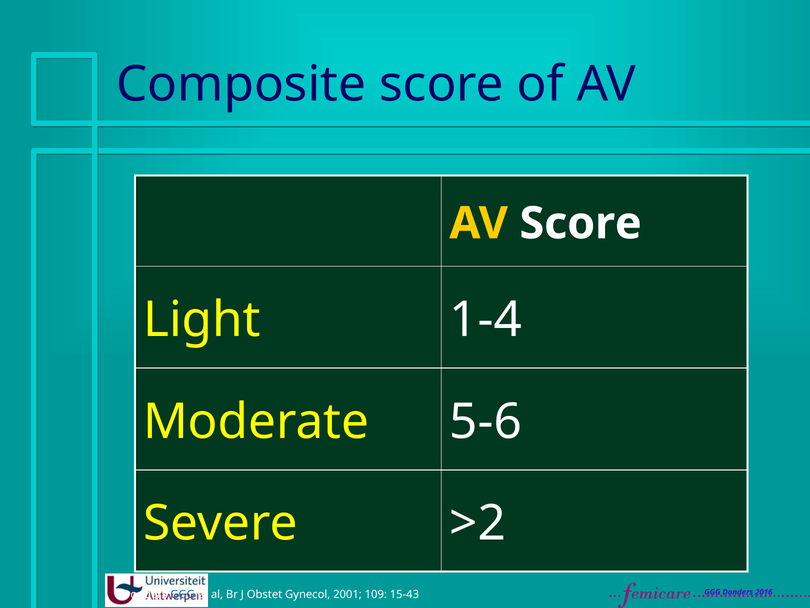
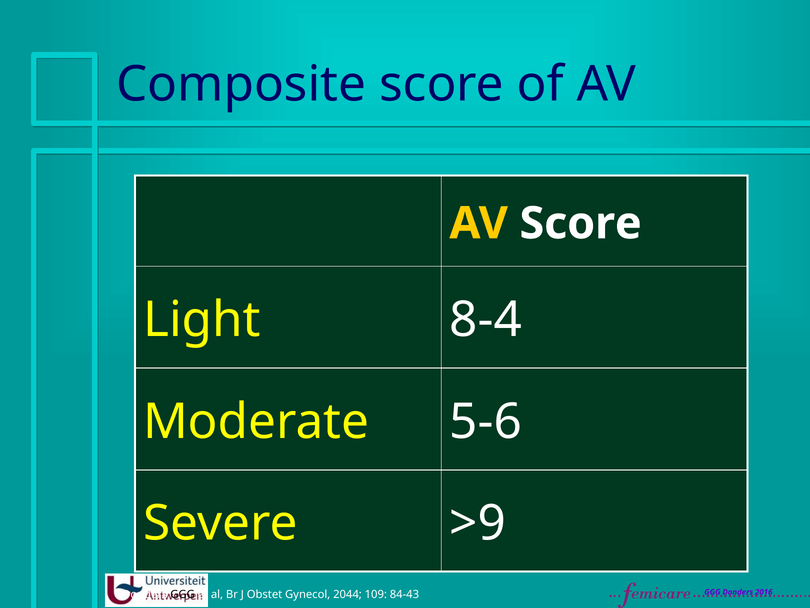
1-4: 1-4 -> 8-4 (486, 320)
>2: >2 -> >9 (478, 523)
GGG colour: blue -> black (183, 594)
2001: 2001 -> 2044 (347, 594)
15-43: 15-43 -> 84-43 (404, 594)
